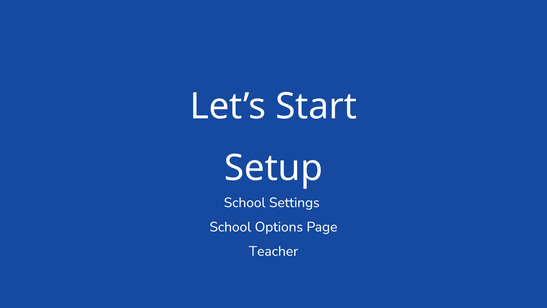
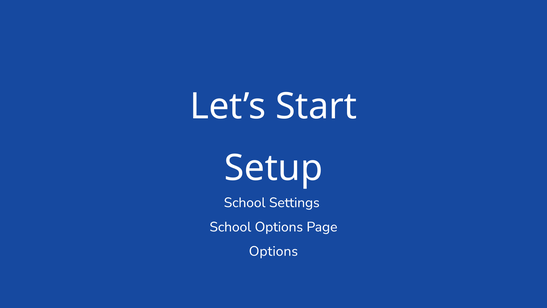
Teacher: Teacher -> Options (273, 251)
